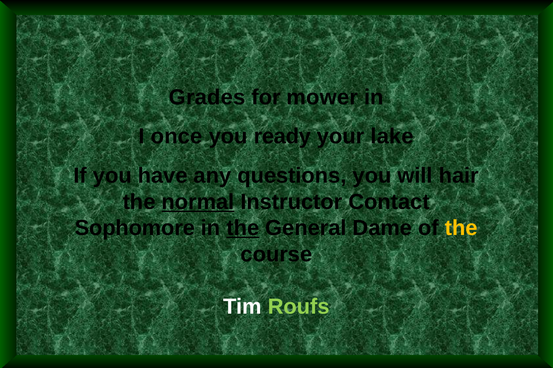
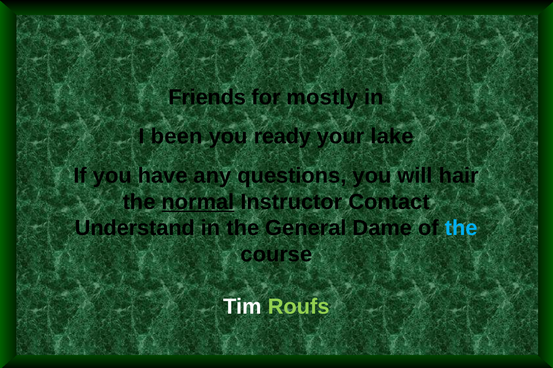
Grades: Grades -> Friends (207, 97)
mower: mower -> mostly (322, 97)
once: once -> been (177, 137)
Sophomore: Sophomore -> Understand (135, 228)
the underline: present -> none (243, 228)
the colour: yellow -> light blue (461, 228)
